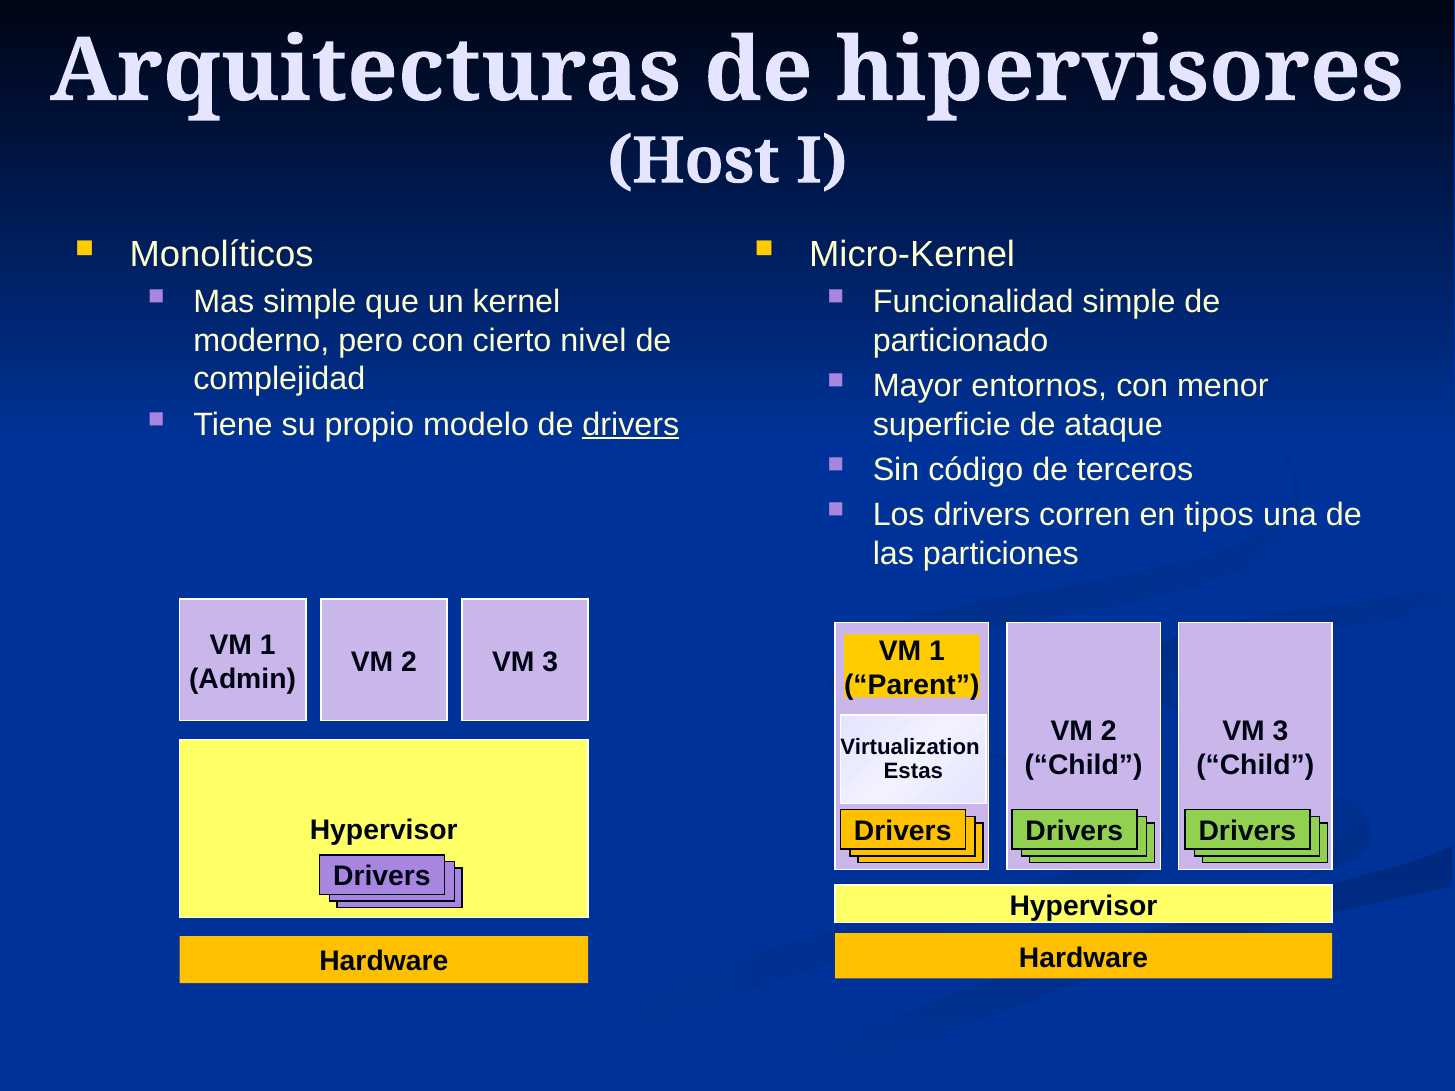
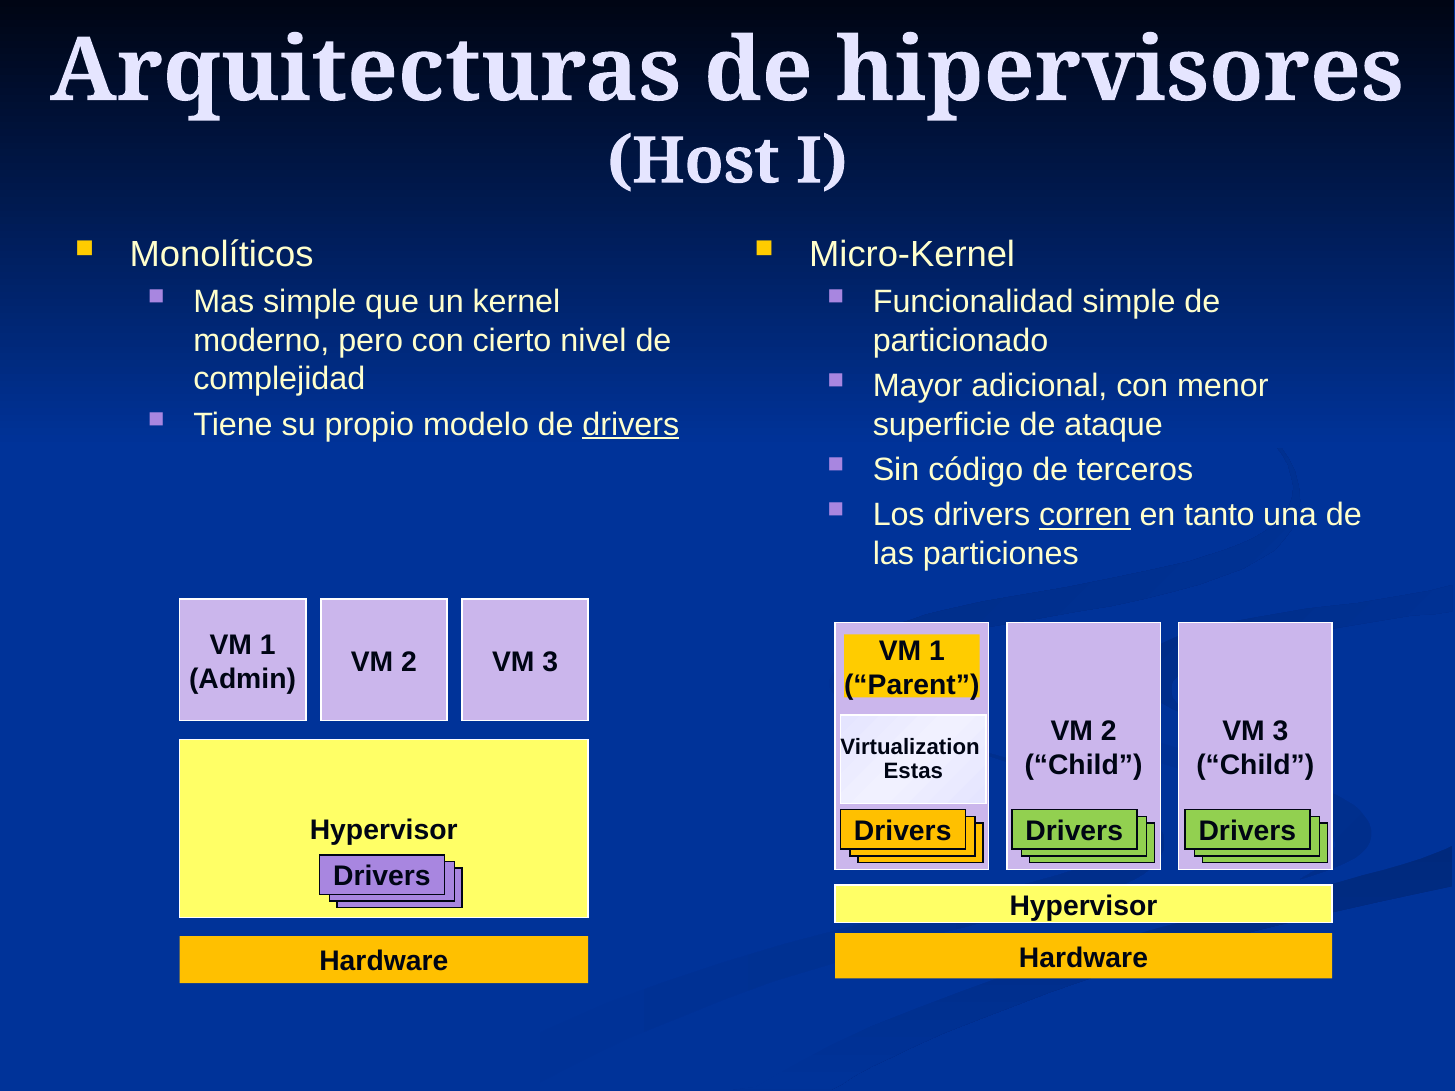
entornos: entornos -> adicional (1039, 386)
corren underline: none -> present (1085, 515)
tipos: tipos -> tanto (1219, 515)
